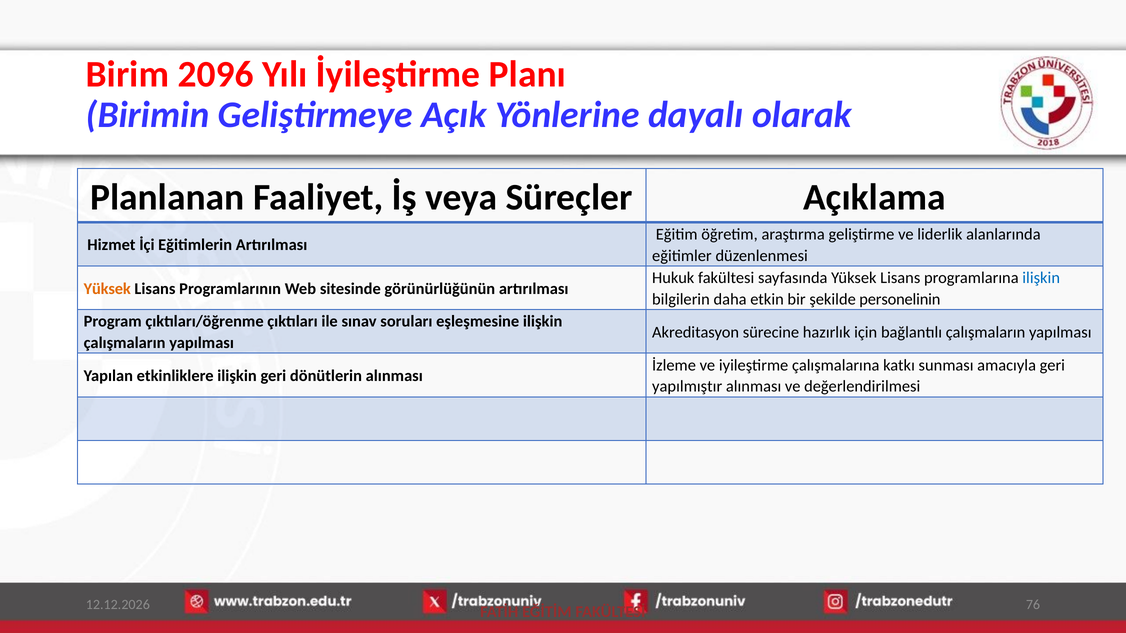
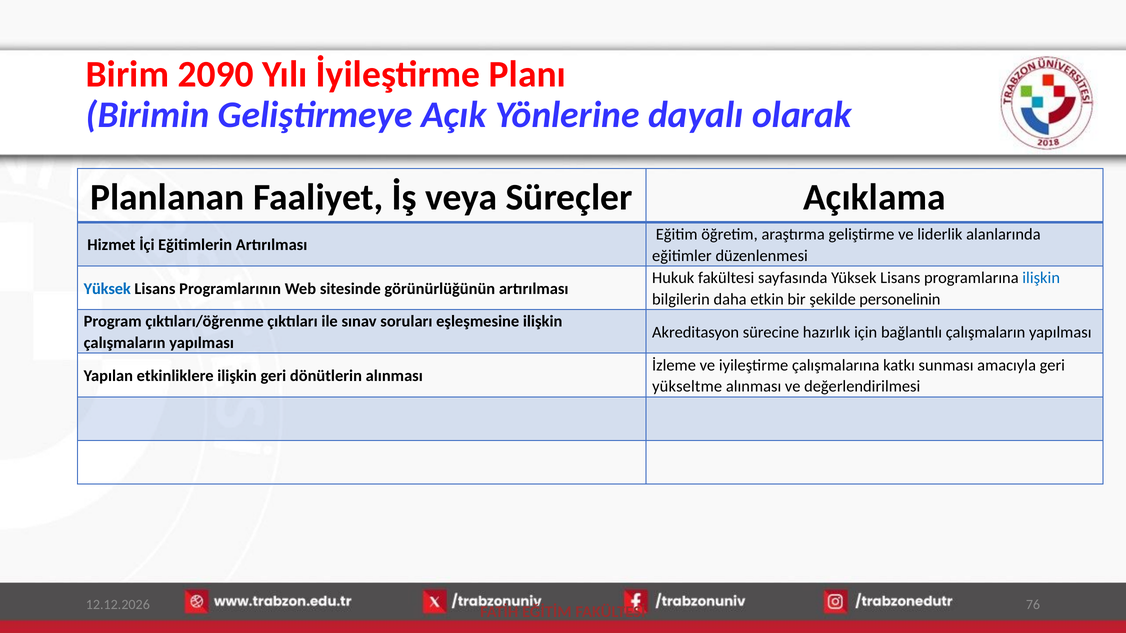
2096: 2096 -> 2090 (216, 74)
Yüksek colour: orange -> blue (107, 289)
yapılmıştır: yapılmıştır -> yükseltme (687, 387)
